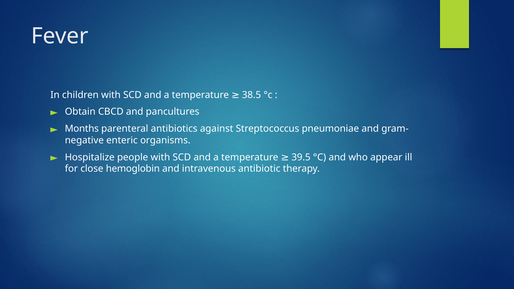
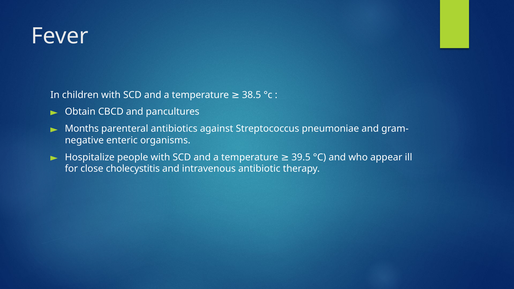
hemoglobin: hemoglobin -> cholecystitis (133, 169)
